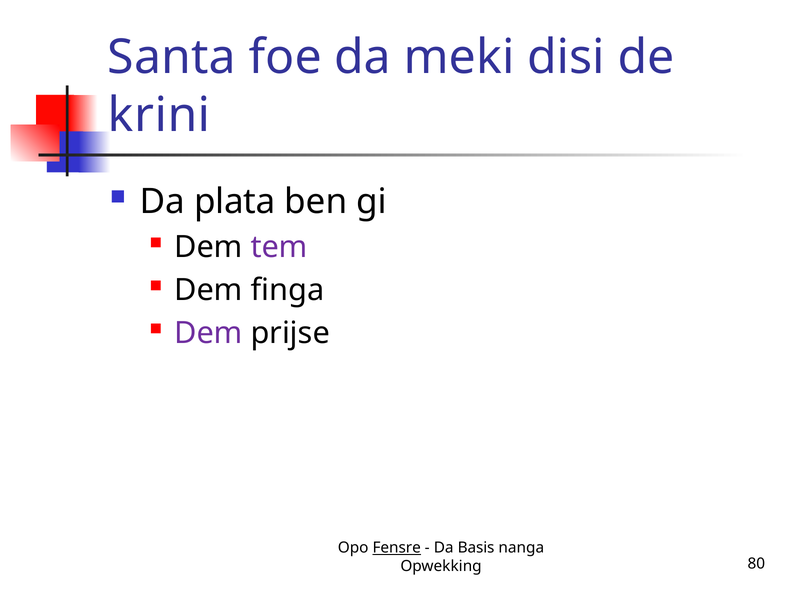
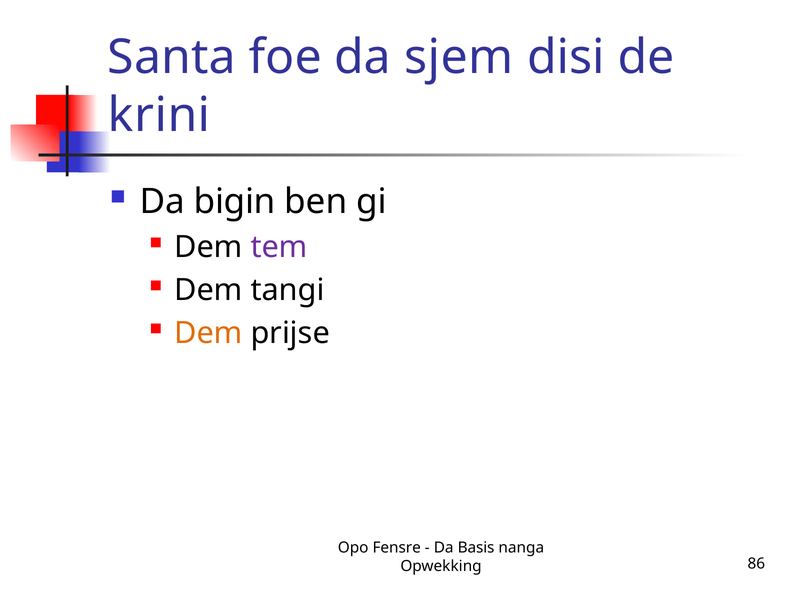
meki: meki -> sjem (459, 57)
plata: plata -> bigin (235, 202)
finga: finga -> tangi (288, 290)
Dem colour: purple -> orange (208, 333)
Fensre underline: present -> none (397, 548)
80: 80 -> 86 (756, 564)
